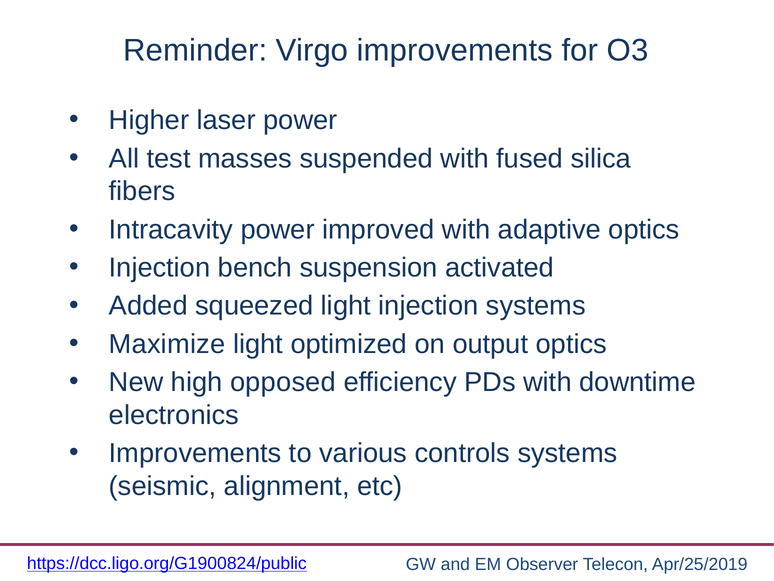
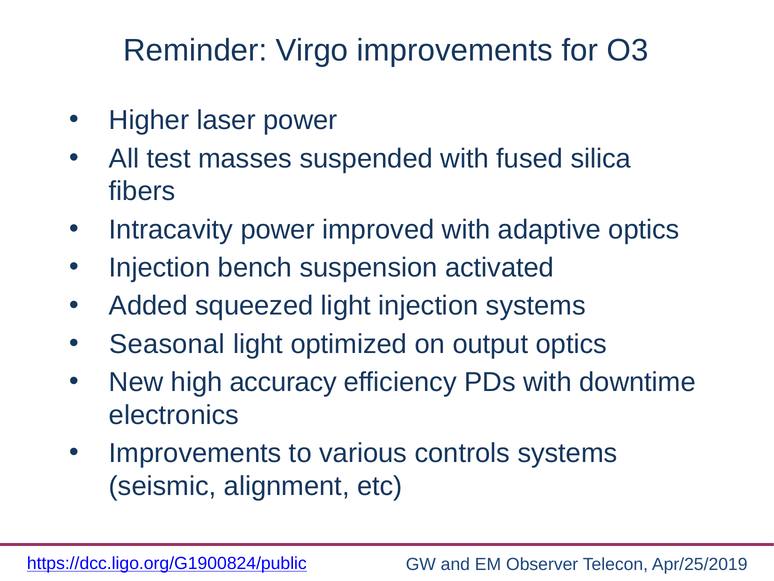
Maximize: Maximize -> Seasonal (167, 344)
opposed: opposed -> accuracy (283, 382)
